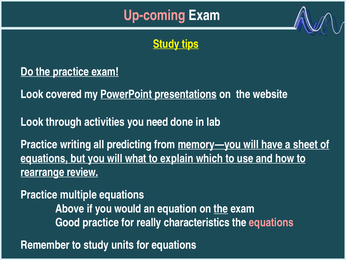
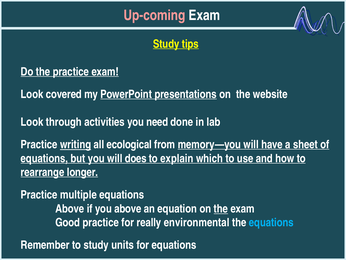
writing underline: none -> present (76, 144)
predicting: predicting -> ecological (129, 144)
what: what -> does (136, 158)
review: review -> longer (83, 172)
you would: would -> above (128, 208)
characteristics: characteristics -> environmental (197, 222)
equations colour: pink -> light blue (271, 222)
